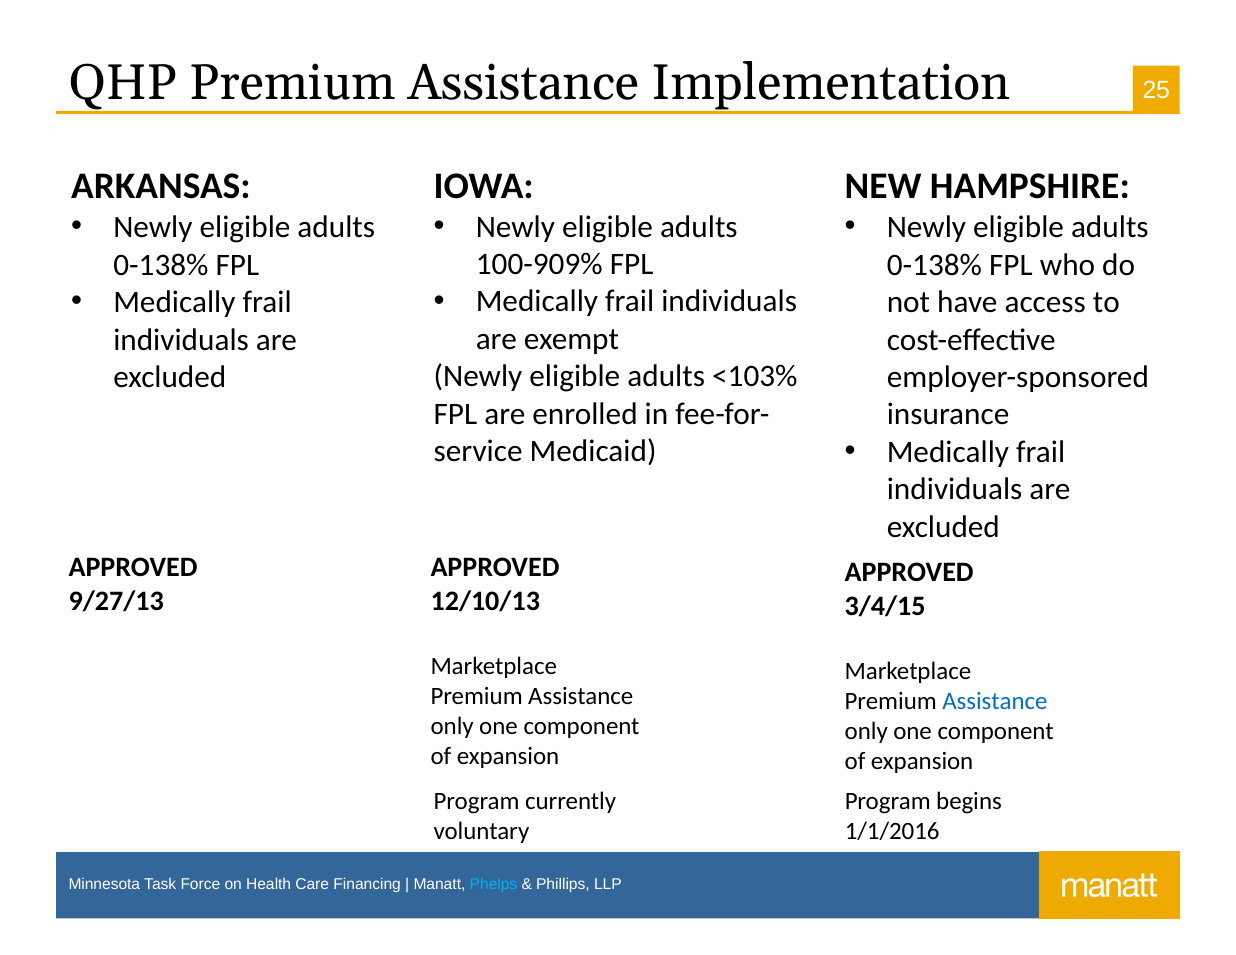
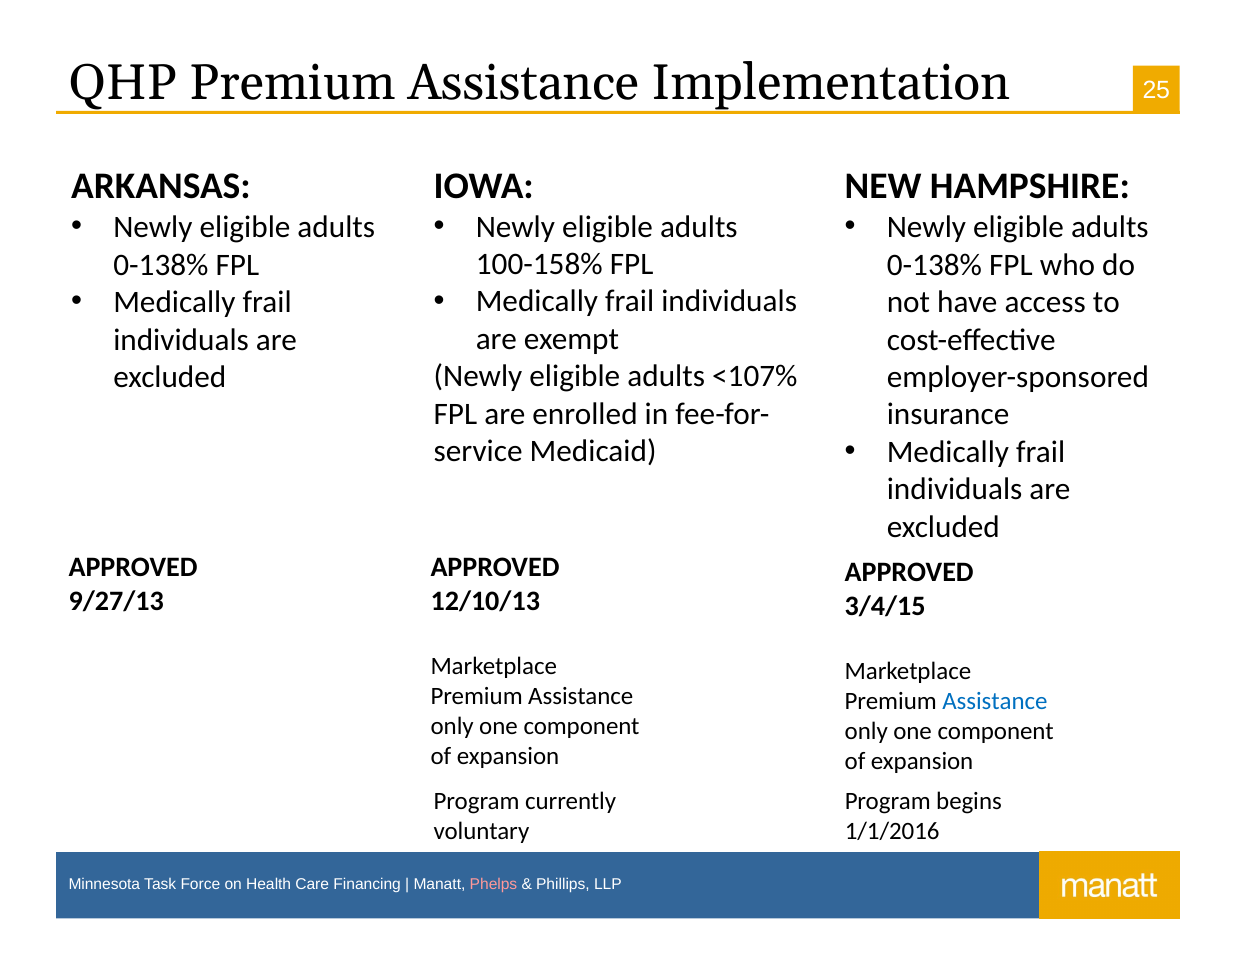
100-909%: 100-909% -> 100-158% (539, 264)
<103%: <103% -> <107% (755, 377)
Phelps colour: light blue -> pink (494, 884)
